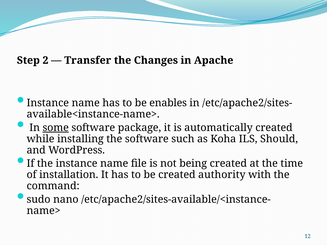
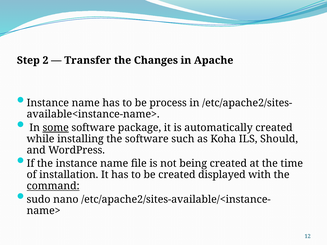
enables: enables -> process (168, 103)
authority: authority -> displayed (222, 175)
command underline: none -> present (53, 186)
